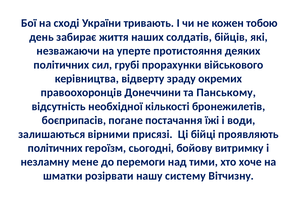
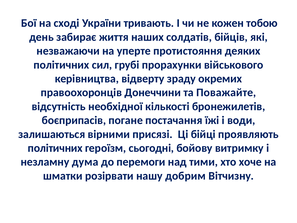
Панському: Панському -> Поважайте (226, 92)
мене: мене -> дума (85, 162)
систему: систему -> добрим (185, 176)
